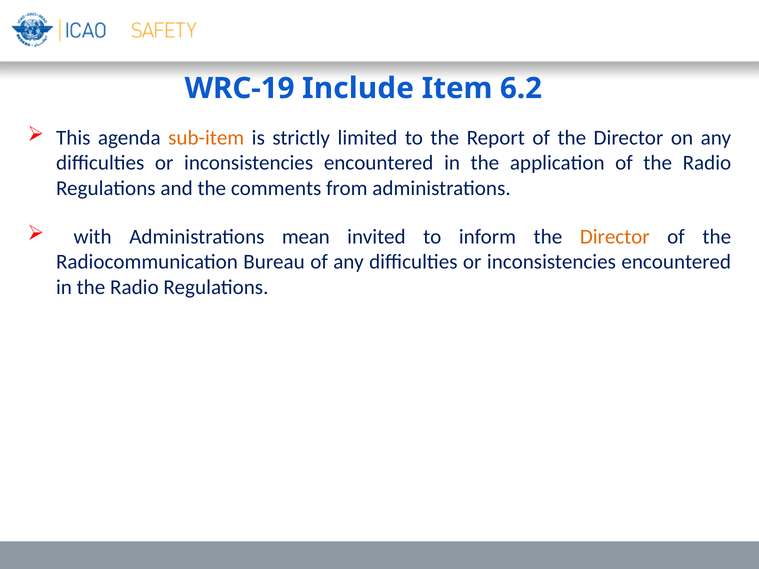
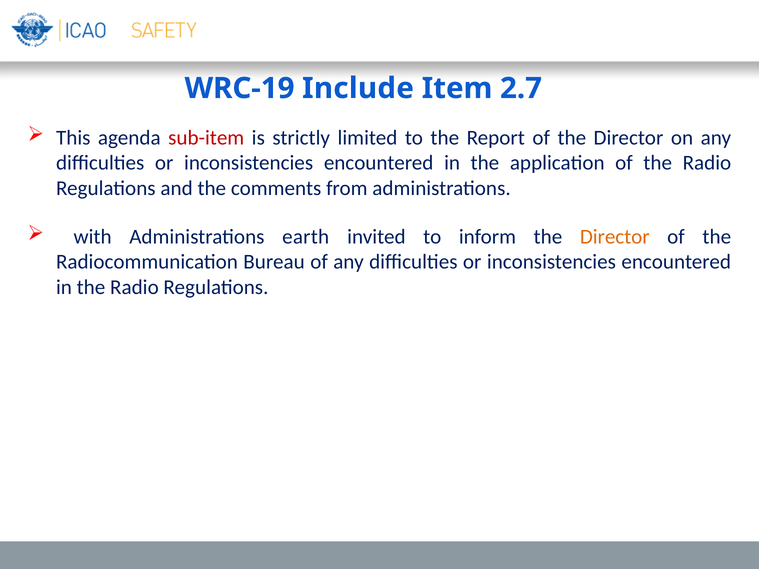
6.2: 6.2 -> 2.7 (521, 88)
sub-item colour: orange -> red (206, 138)
mean: mean -> earth (306, 237)
